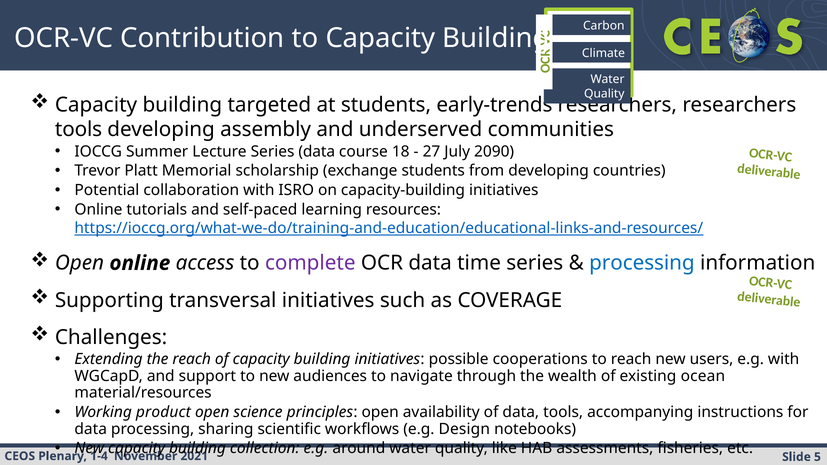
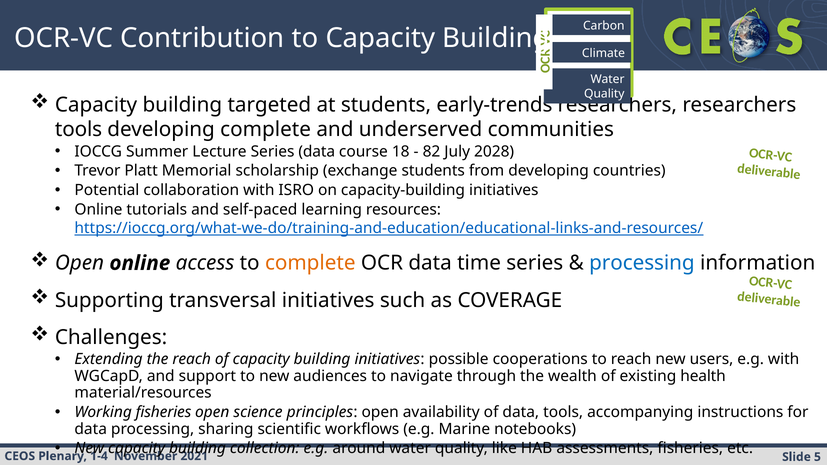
developing assembly: assembly -> complete (266, 130)
27: 27 -> 82 (432, 151)
2090: 2090 -> 2028 (494, 151)
complete colour: purple -> orange (310, 263)
ocean: ocean -> health (703, 376)
Working product: product -> fisheries (164, 412)
Design: Design -> Marine (464, 429)
